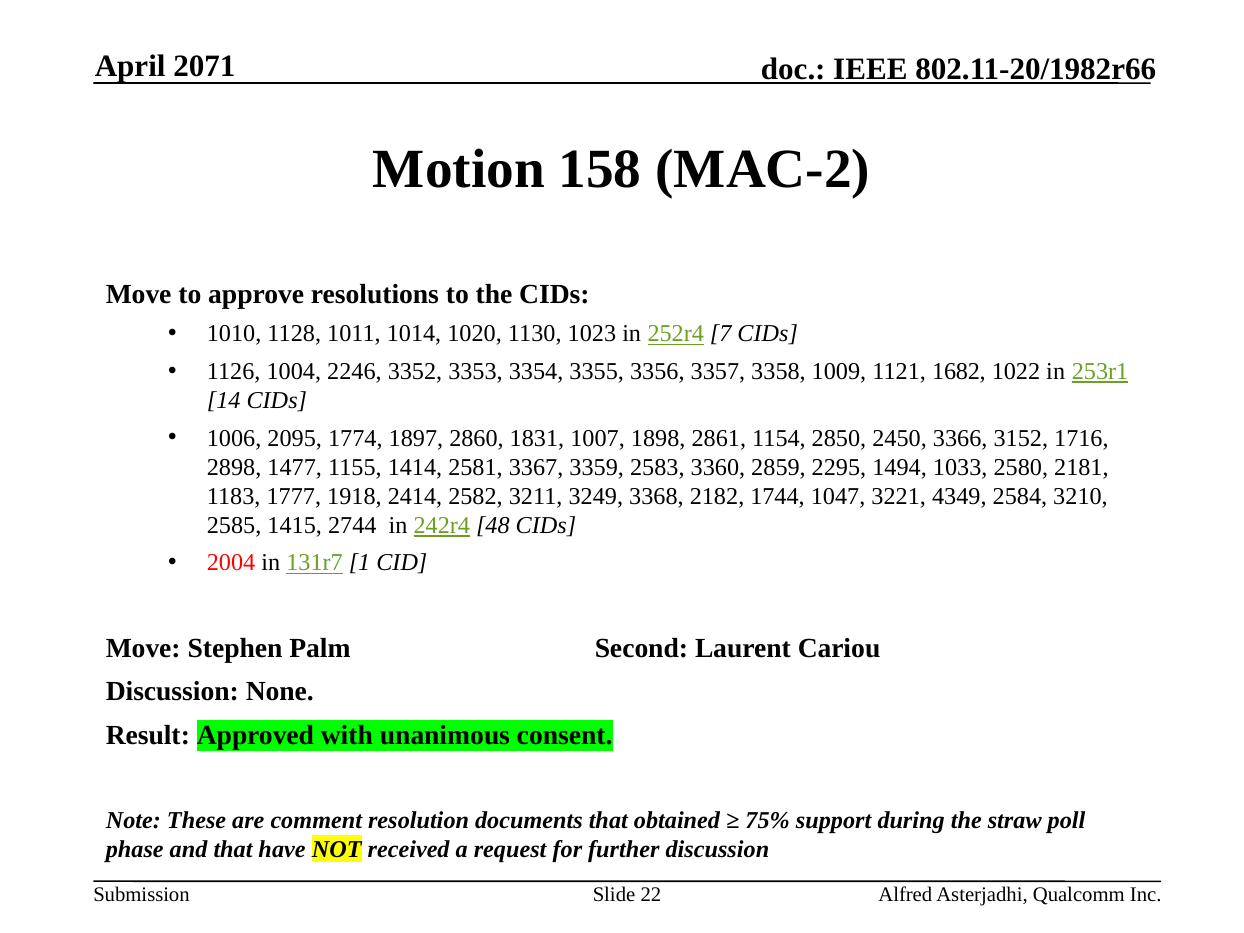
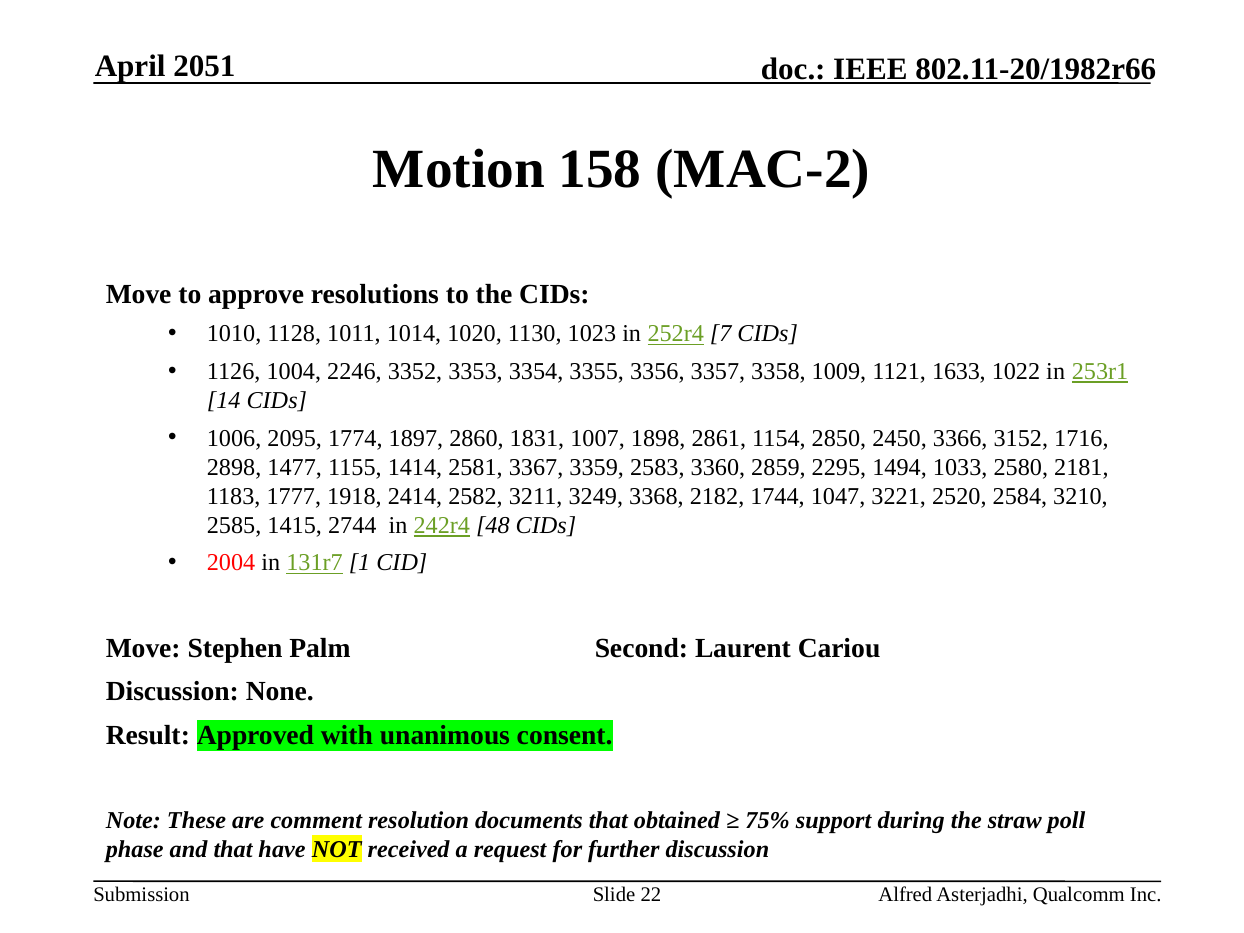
2071: 2071 -> 2051 (204, 66)
1682: 1682 -> 1633 (959, 371)
4349: 4349 -> 2520 (959, 496)
